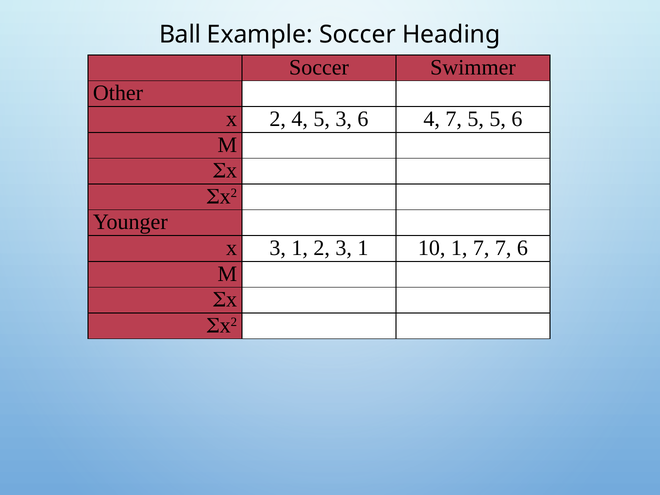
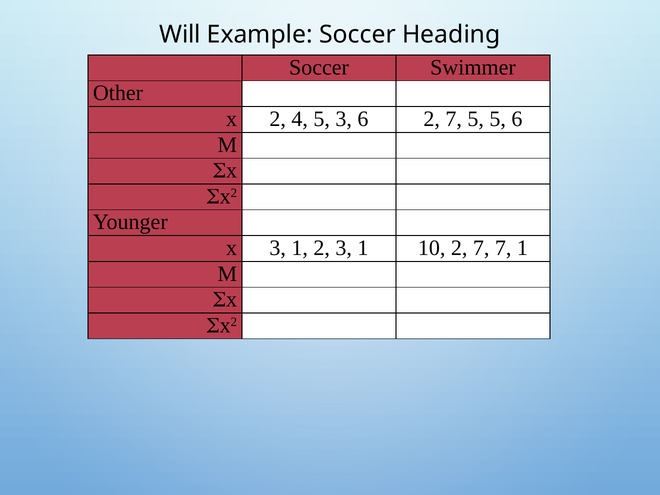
Ball: Ball -> Will (180, 34)
6 4: 4 -> 2 (432, 119)
10 1: 1 -> 2 (459, 248)
7 6: 6 -> 1 (522, 248)
